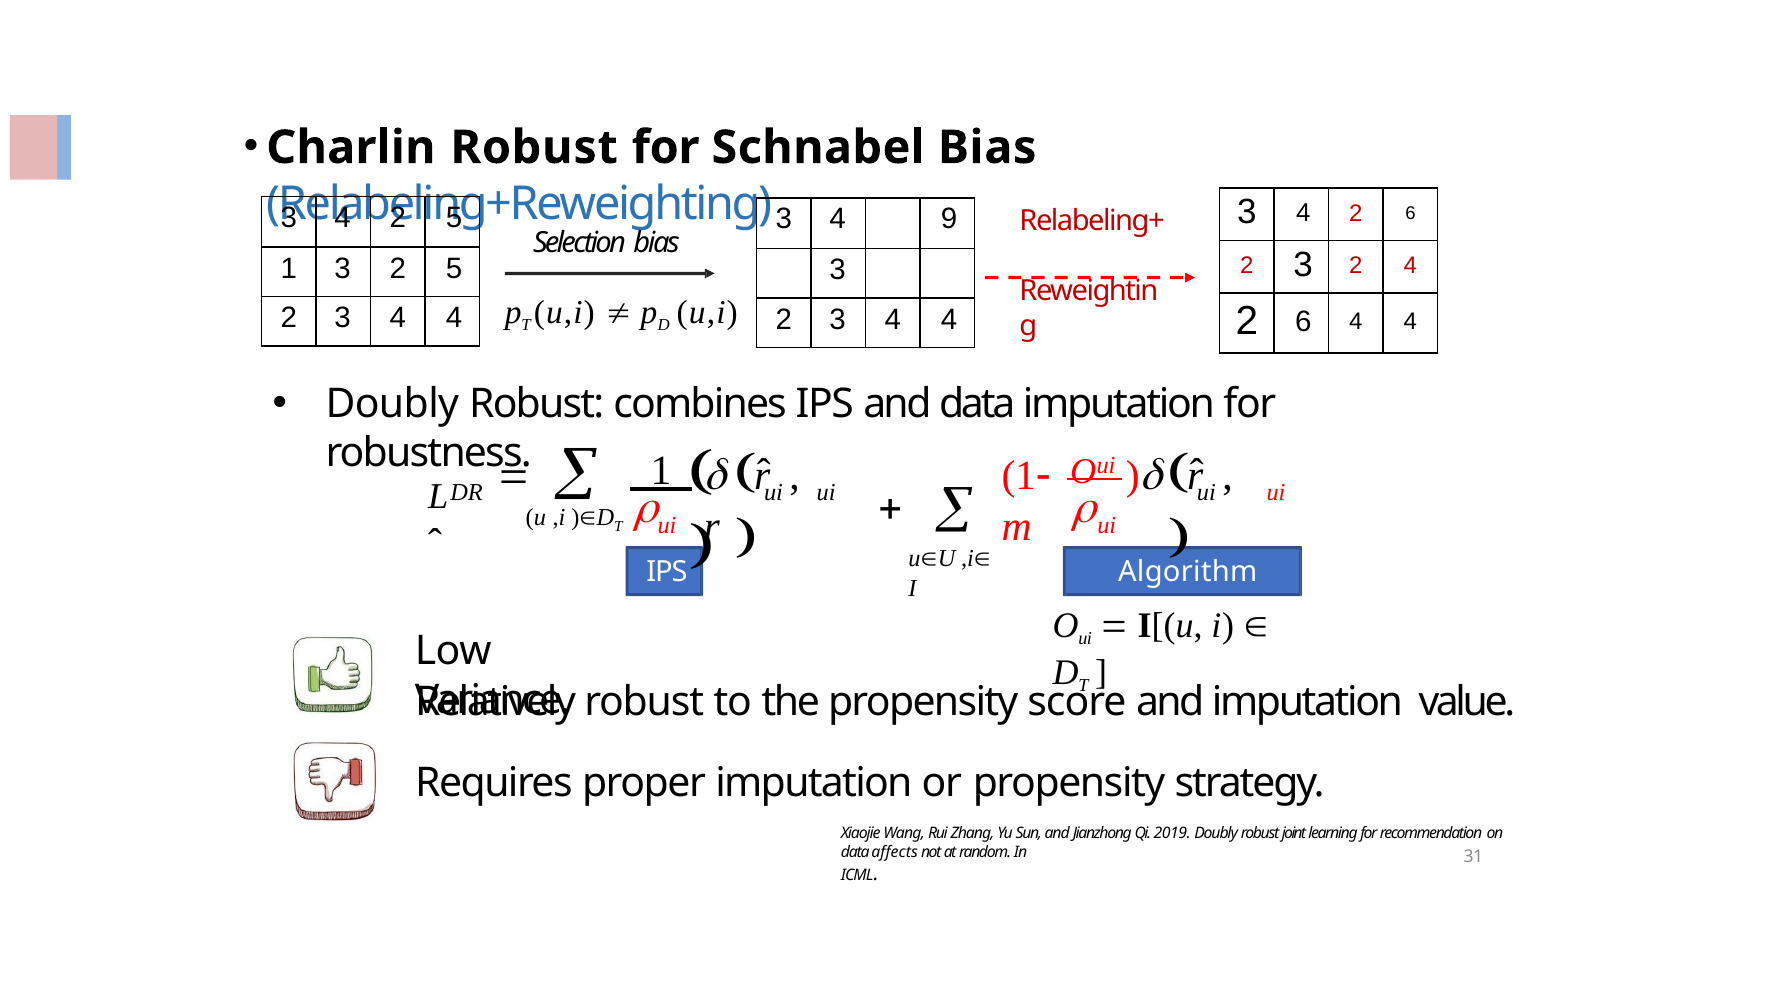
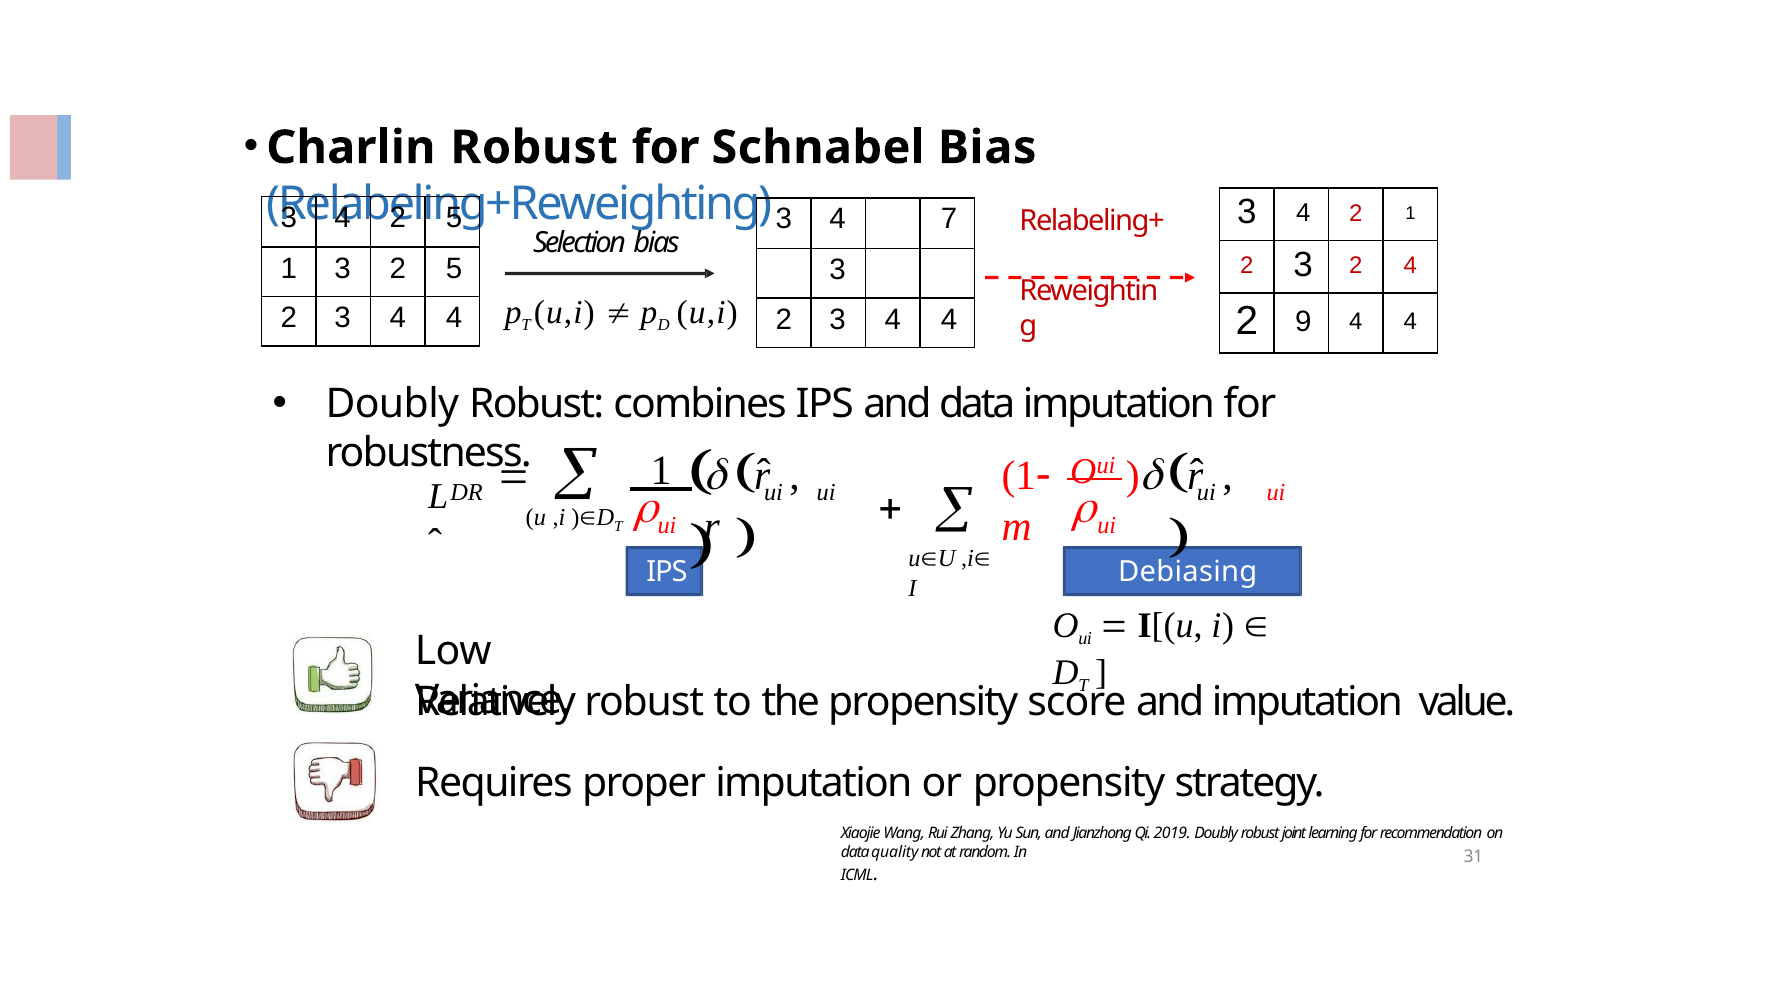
3 4 2 6: 6 -> 1 (1410, 214)
9: 9 -> 7 (949, 219)
6: 6 -> 9 (1303, 322)
Algorithm: Algorithm -> Debiasing (1188, 572)
affects: affects -> quality (895, 853)
